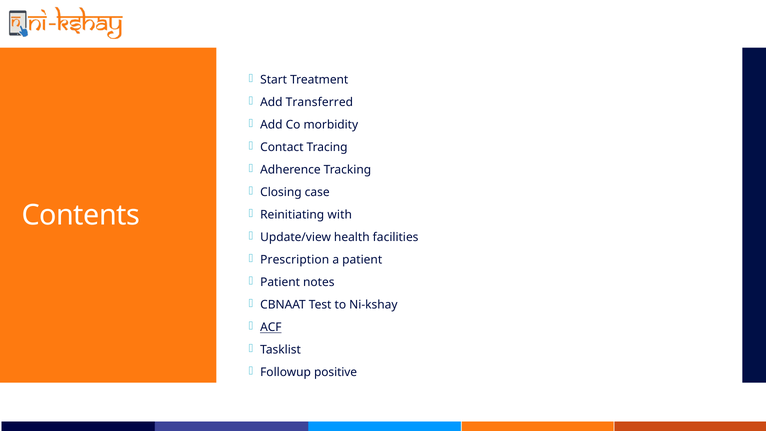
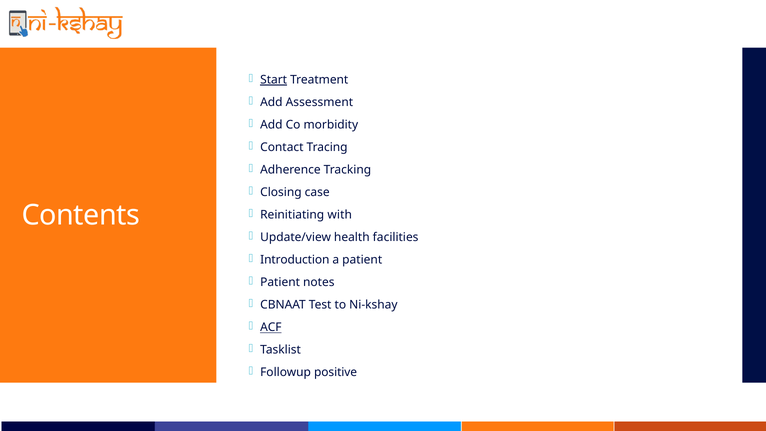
Start underline: none -> present (274, 80)
Transferred: Transferred -> Assessment (319, 102)
Prescription: Prescription -> Introduction (295, 260)
